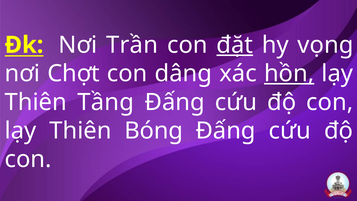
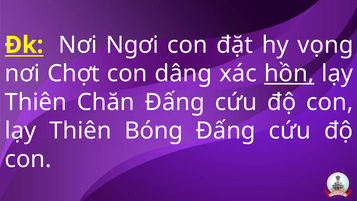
Trần: Trần -> Ngơi (132, 45)
đặt underline: present -> none (235, 45)
Tầng: Tầng -> Chăn (106, 102)
